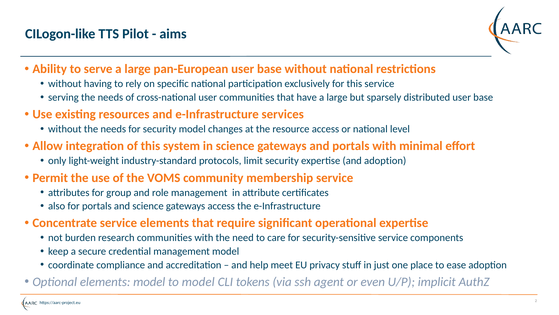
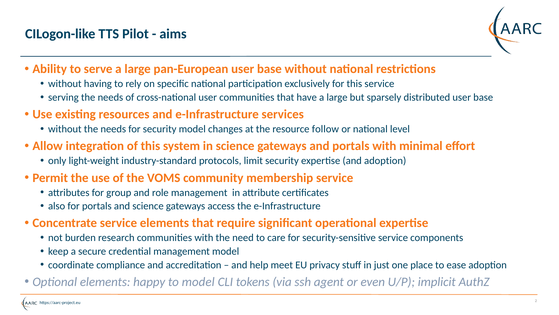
resource access: access -> follow (325, 129)
elements model: model -> happy (149, 281)
